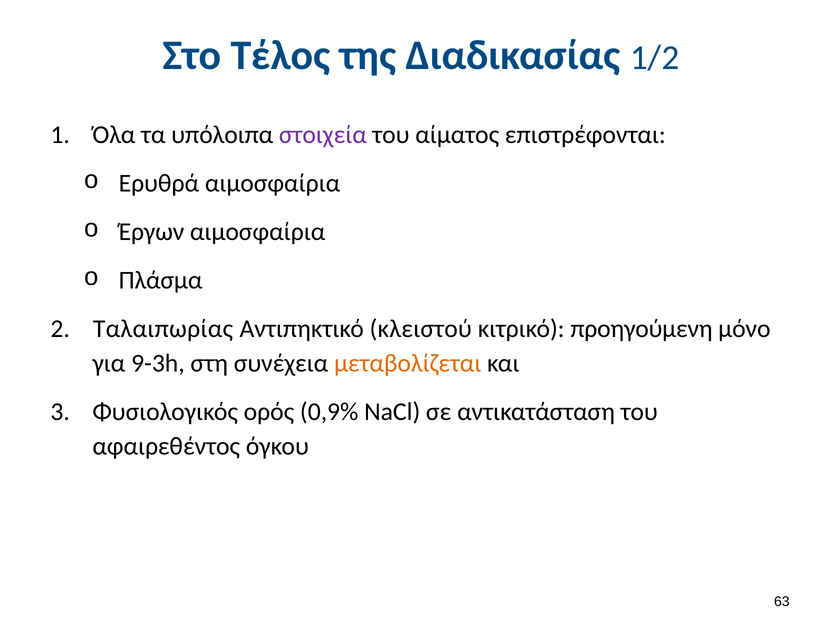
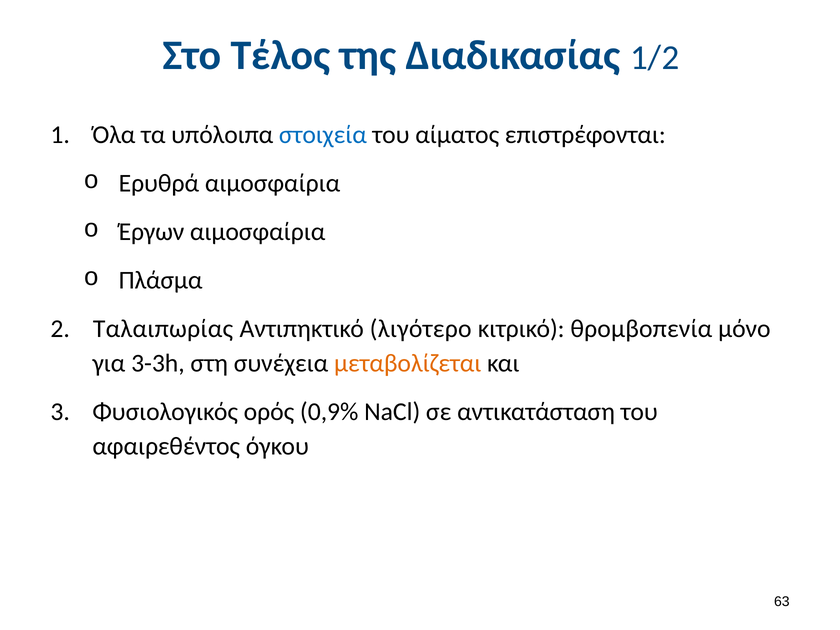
στοιχεία colour: purple -> blue (323, 135)
κλειστού: κλειστού -> λιγότερο (421, 329)
προηγούμενη: προηγούμενη -> θρομβοπενία (641, 329)
9-3h: 9-3h -> 3-3h (158, 363)
